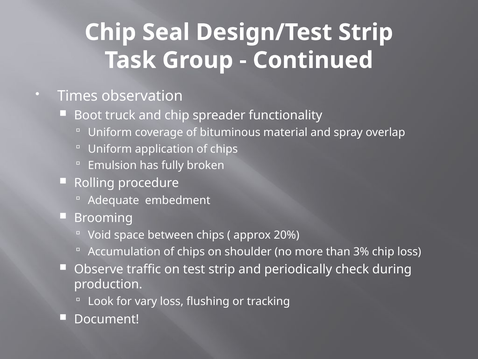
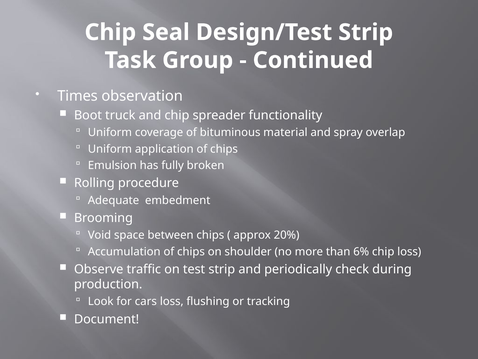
3%: 3% -> 6% (361, 251)
vary: vary -> cars (146, 301)
